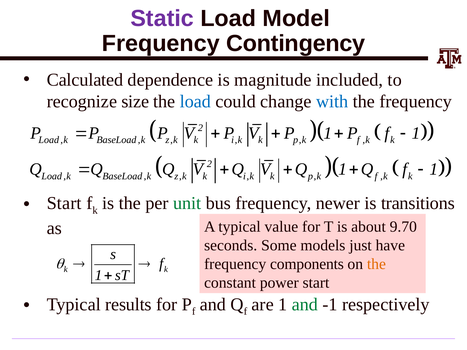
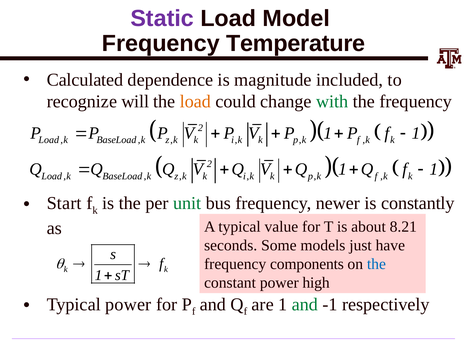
Contingency: Contingency -> Temperature (296, 44)
size: size -> will (135, 102)
load colour: blue -> orange (195, 102)
with colour: blue -> green (332, 102)
transitions: transitions -> constantly (418, 203)
9.70: 9.70 -> 8.21 (403, 227)
the colour: orange -> blue (376, 264)
power start: start -> high (316, 283)
Typical results: results -> power (128, 305)
